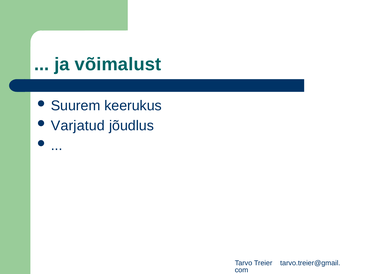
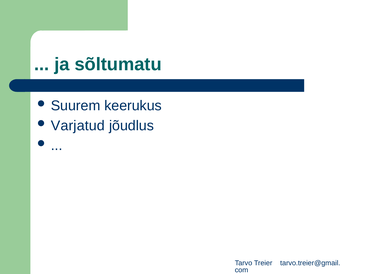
võimalust: võimalust -> sõltumatu (118, 64)
